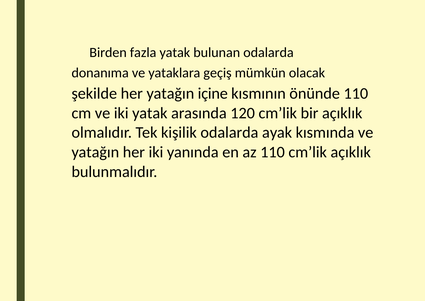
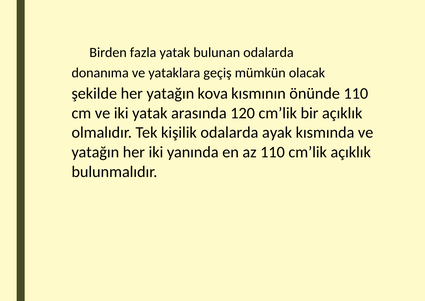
içine: içine -> kova (213, 93)
